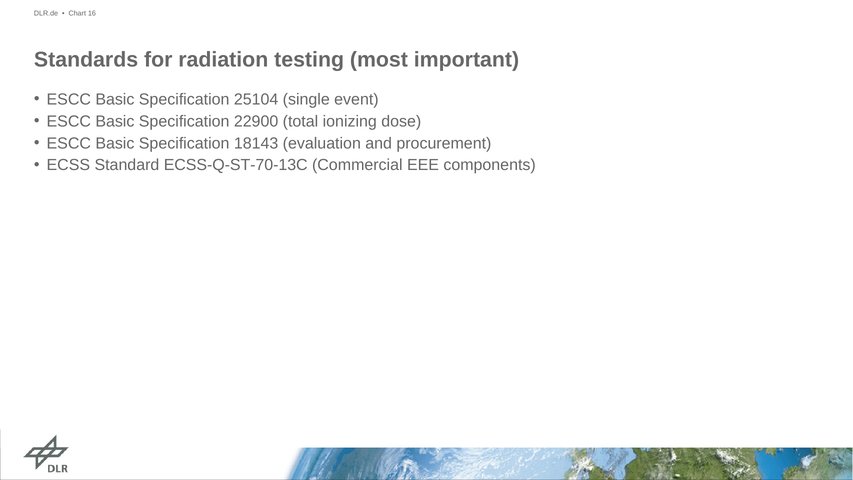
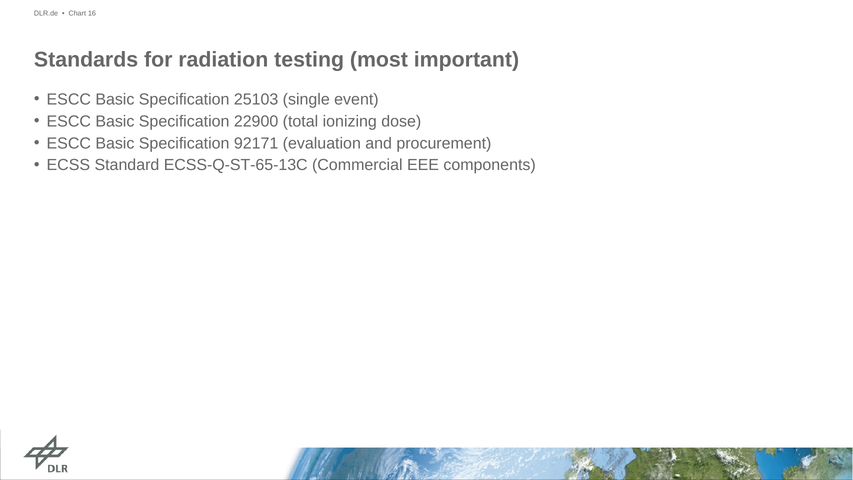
25104: 25104 -> 25103 (256, 100)
18143: 18143 -> 92171 (256, 143)
ECSS-Q-ST-70-13C: ECSS-Q-ST-70-13C -> ECSS-Q-ST-65-13C (236, 165)
